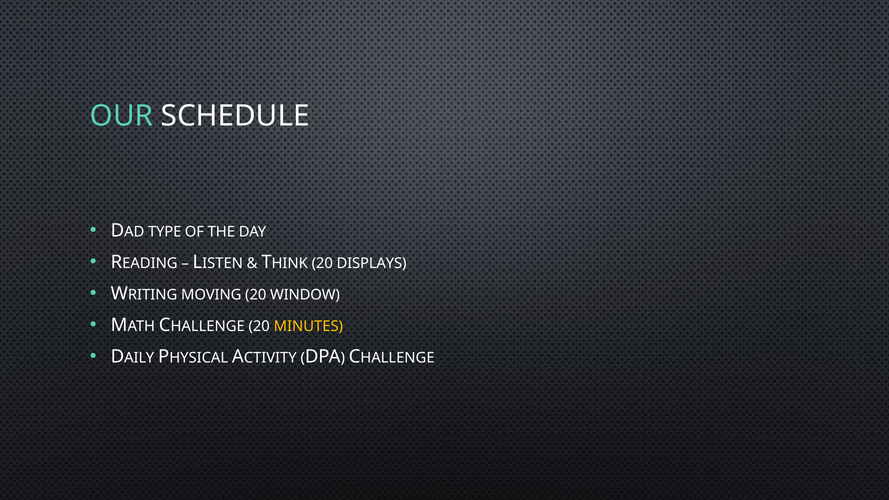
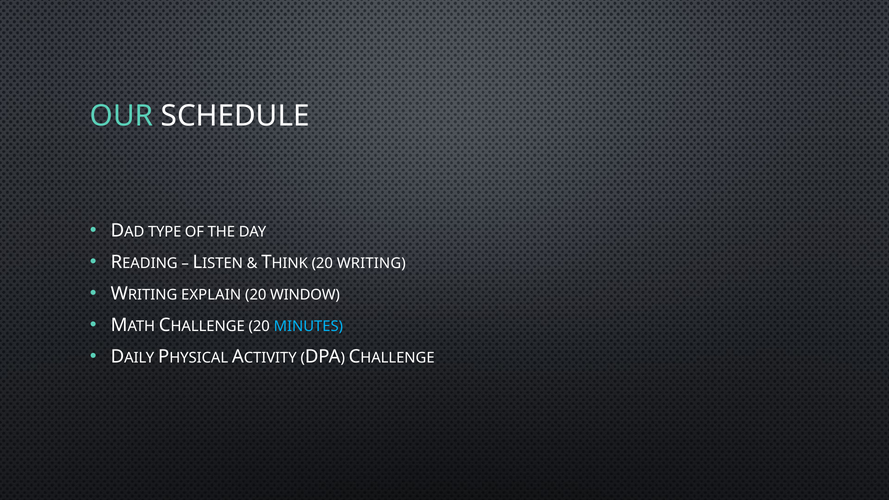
DISPLAYS: DISPLAYS -> WRITING (371, 264)
MOVING: MOVING -> EXPLAIN (211, 295)
MINUTES colour: yellow -> light blue (308, 327)
